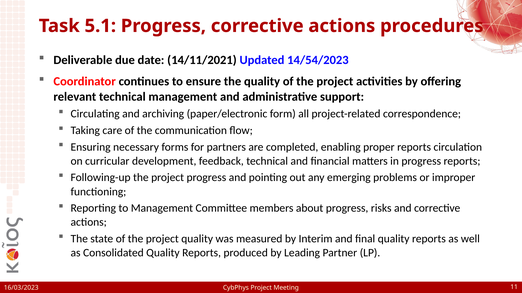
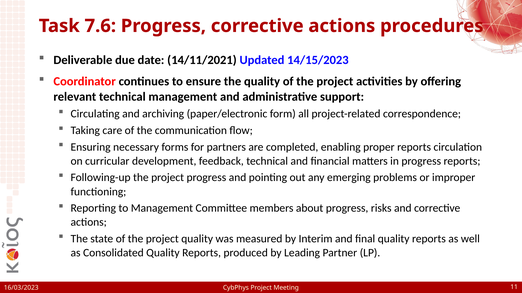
5.1: 5.1 -> 7.6 (100, 26)
14/54/2023: 14/54/2023 -> 14/15/2023 (318, 60)
